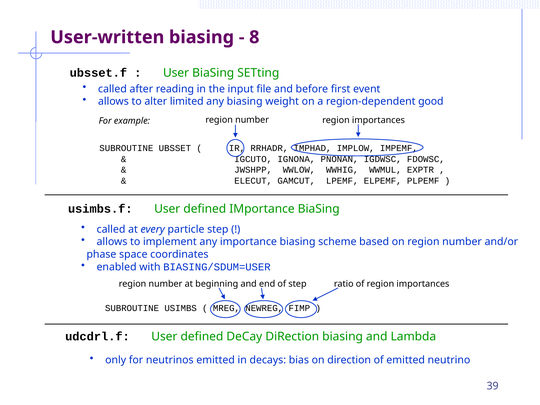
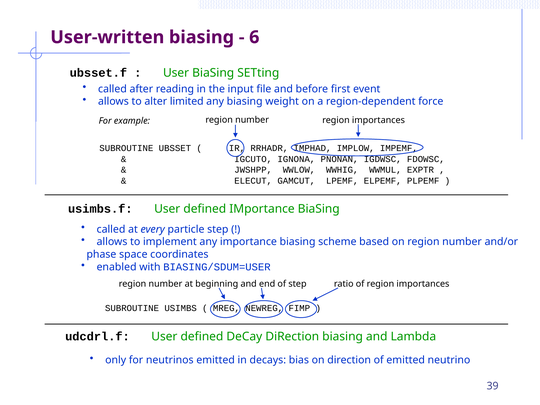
8: 8 -> 6 (254, 37)
good: good -> force (431, 101)
